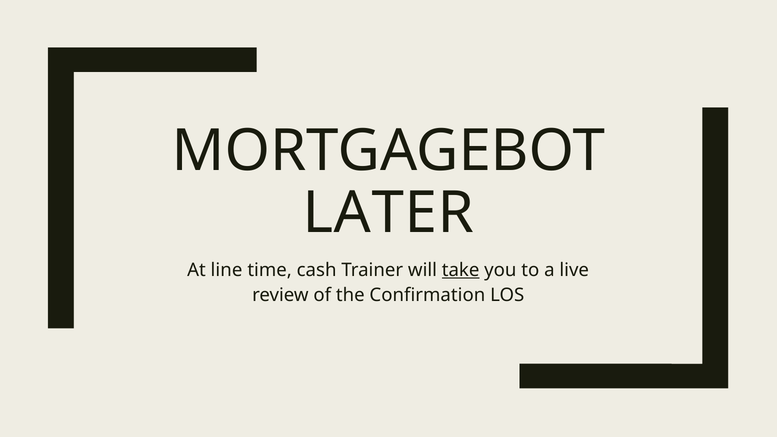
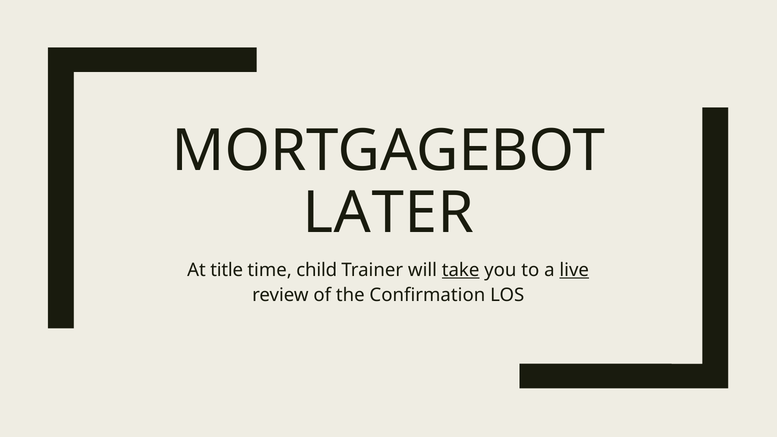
line: line -> title (227, 270)
cash: cash -> child (317, 270)
live underline: none -> present (574, 270)
